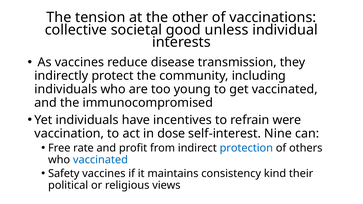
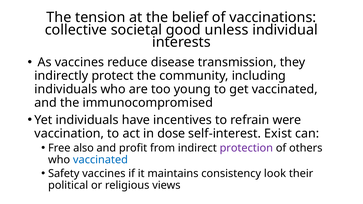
other: other -> belief (190, 17)
Nine: Nine -> Exist (278, 134)
rate: rate -> also (83, 148)
protection colour: blue -> purple (246, 148)
kind: kind -> look (275, 174)
